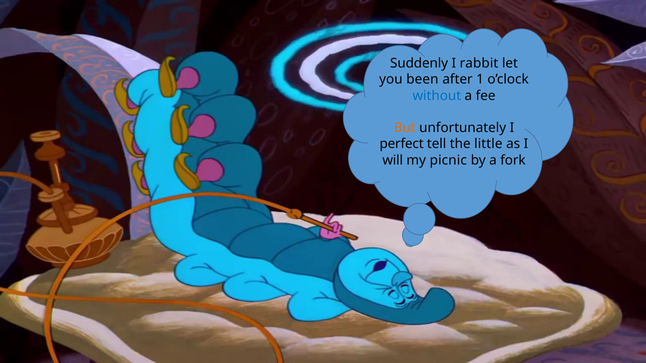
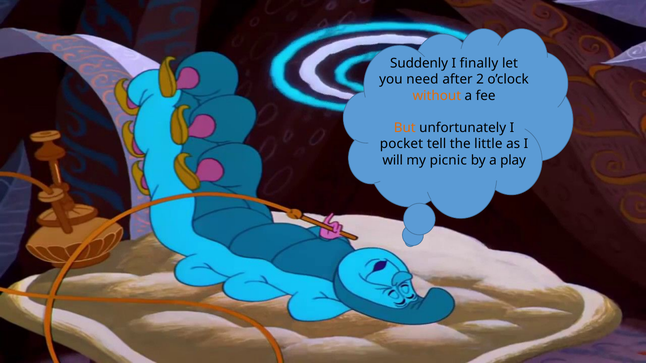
rabbit: rabbit -> finally (479, 63)
been: been -> need (422, 80)
1: 1 -> 2 (480, 80)
without colour: blue -> orange (437, 96)
perfect: perfect -> pocket (401, 144)
fork: fork -> play (513, 160)
